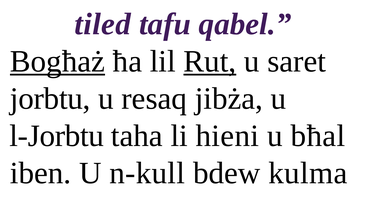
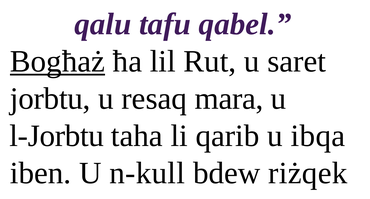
tiled: tiled -> qalu (103, 24)
Rut underline: present -> none (210, 61)
jibża: jibża -> mara (229, 99)
hieni: hieni -> qarib (227, 136)
bħal: bħal -> ibqa (318, 136)
kulma: kulma -> riżqek (308, 173)
